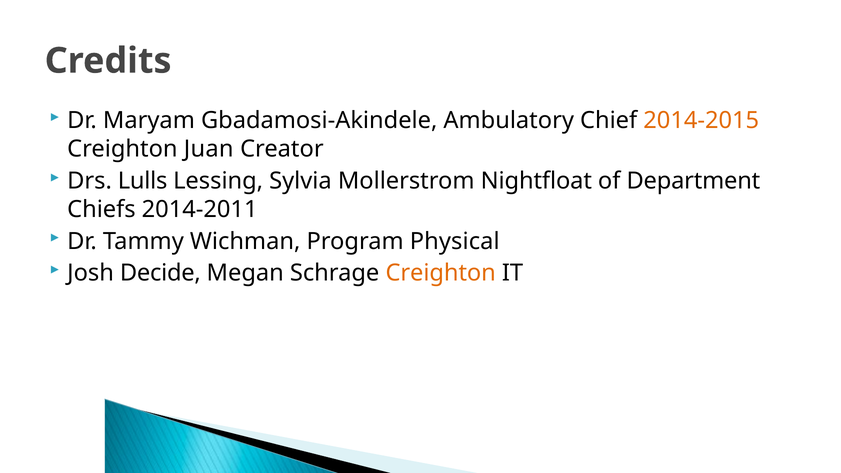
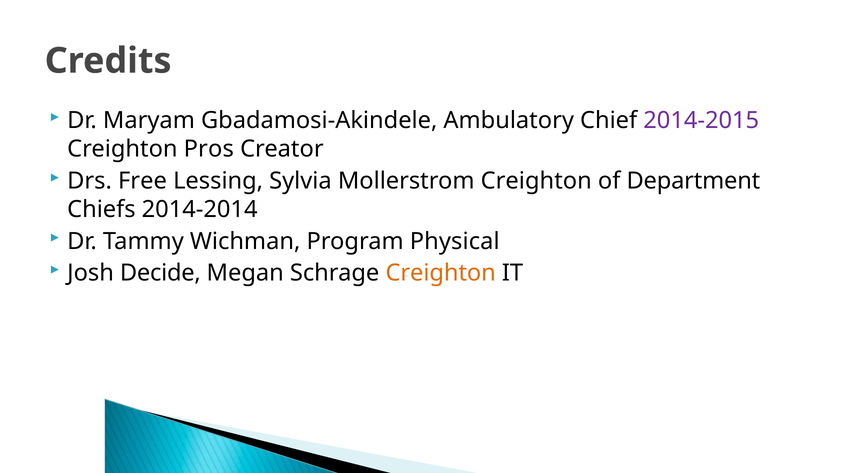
2014-2015 colour: orange -> purple (701, 121)
Juan: Juan -> Pros (209, 149)
Lulls: Lulls -> Free (142, 181)
Mollerstrom Nightfloat: Nightfloat -> Creighton (536, 181)
2014-2011: 2014-2011 -> 2014-2014 (200, 209)
